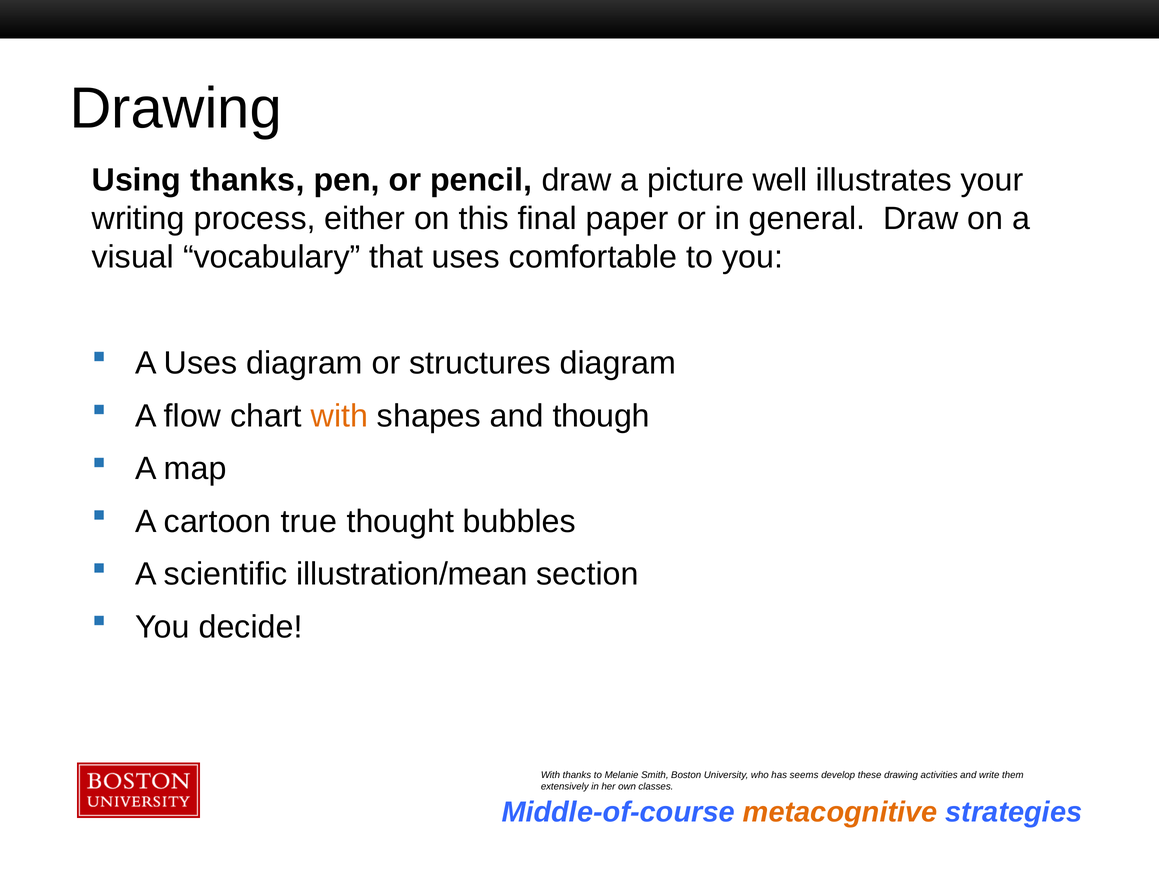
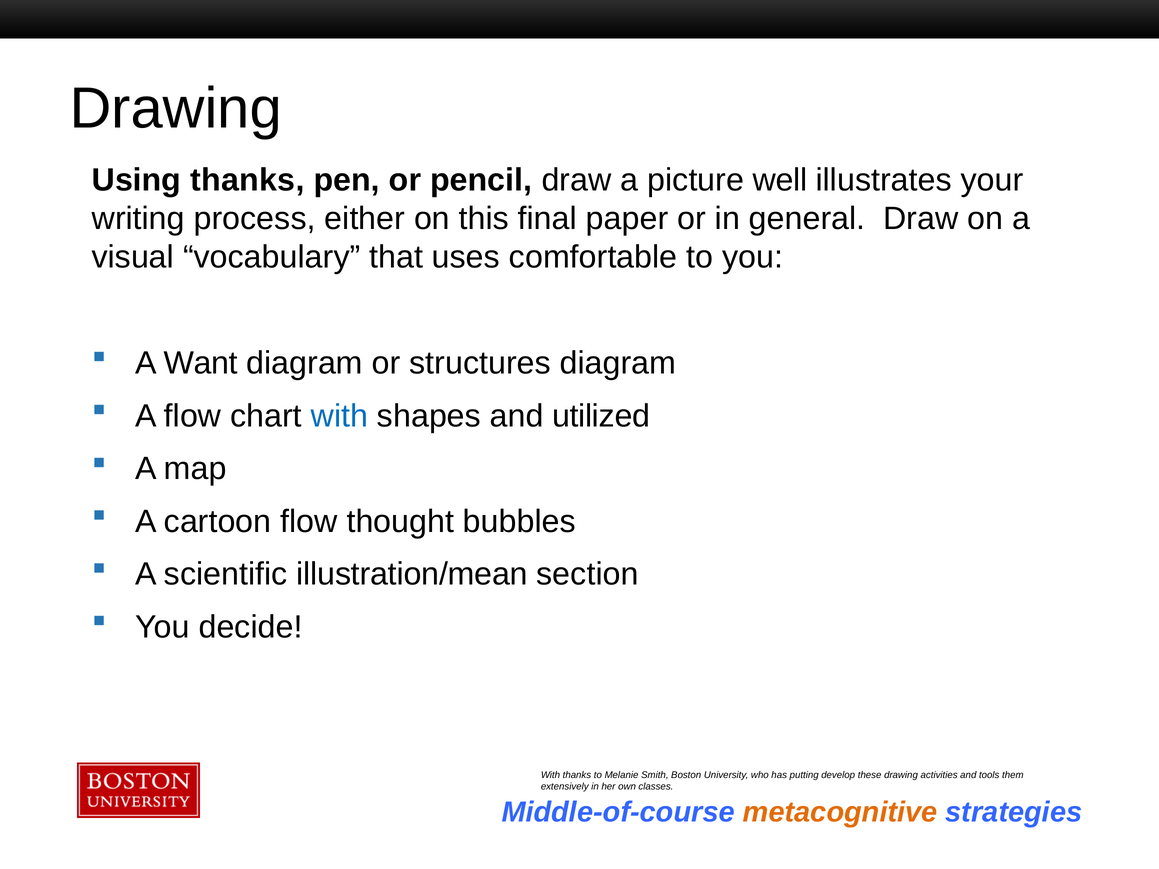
A Uses: Uses -> Want (201, 363)
with colour: orange -> blue (339, 416)
though: though -> utilized (601, 416)
cartoon true: true -> flow (309, 522)
seems: seems -> putting (804, 775)
write: write -> tools (989, 775)
